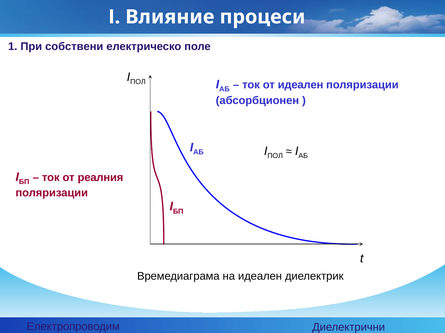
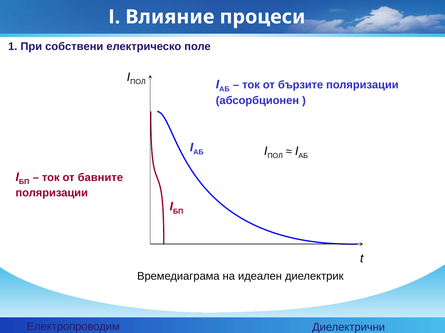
от идеален: идеален -> бързите (301, 85)
реалния: реалния -> бавните (100, 178)
